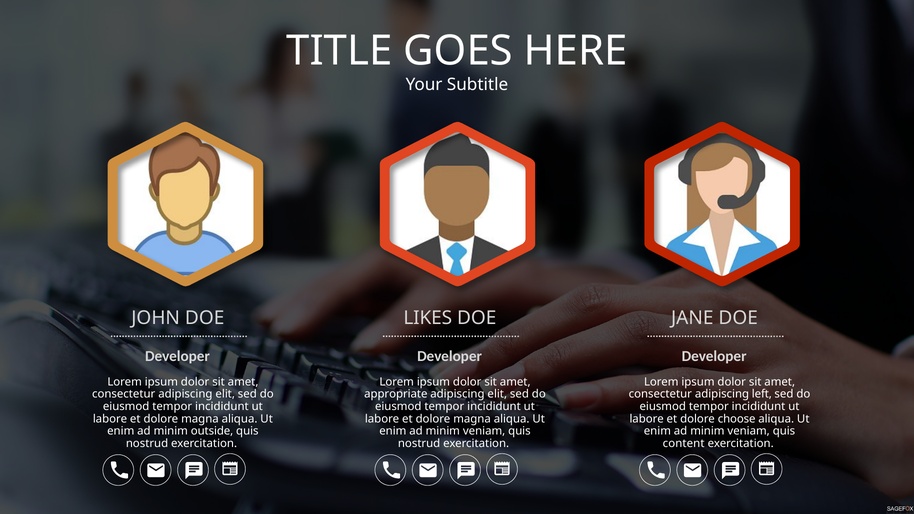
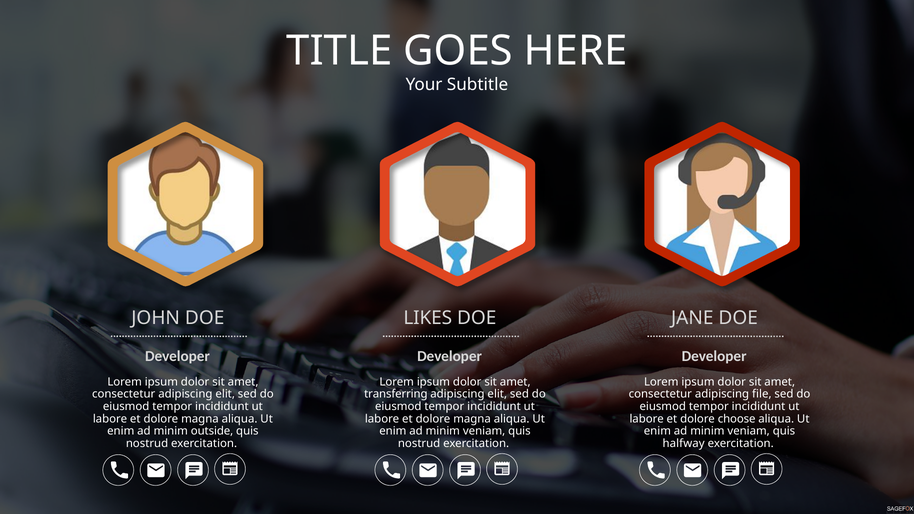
appropriate: appropriate -> transferring (396, 394)
left: left -> file (762, 394)
content: content -> halfway (684, 444)
